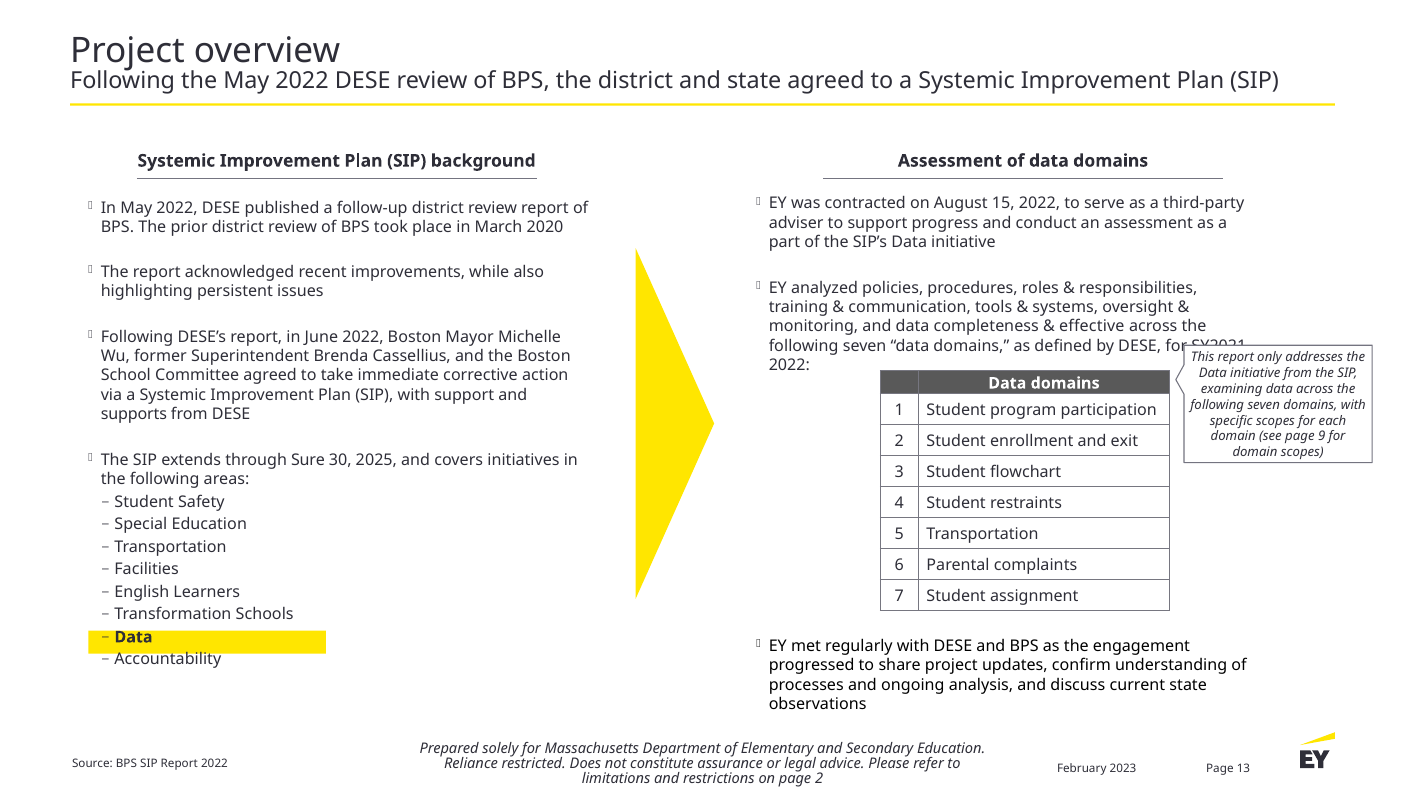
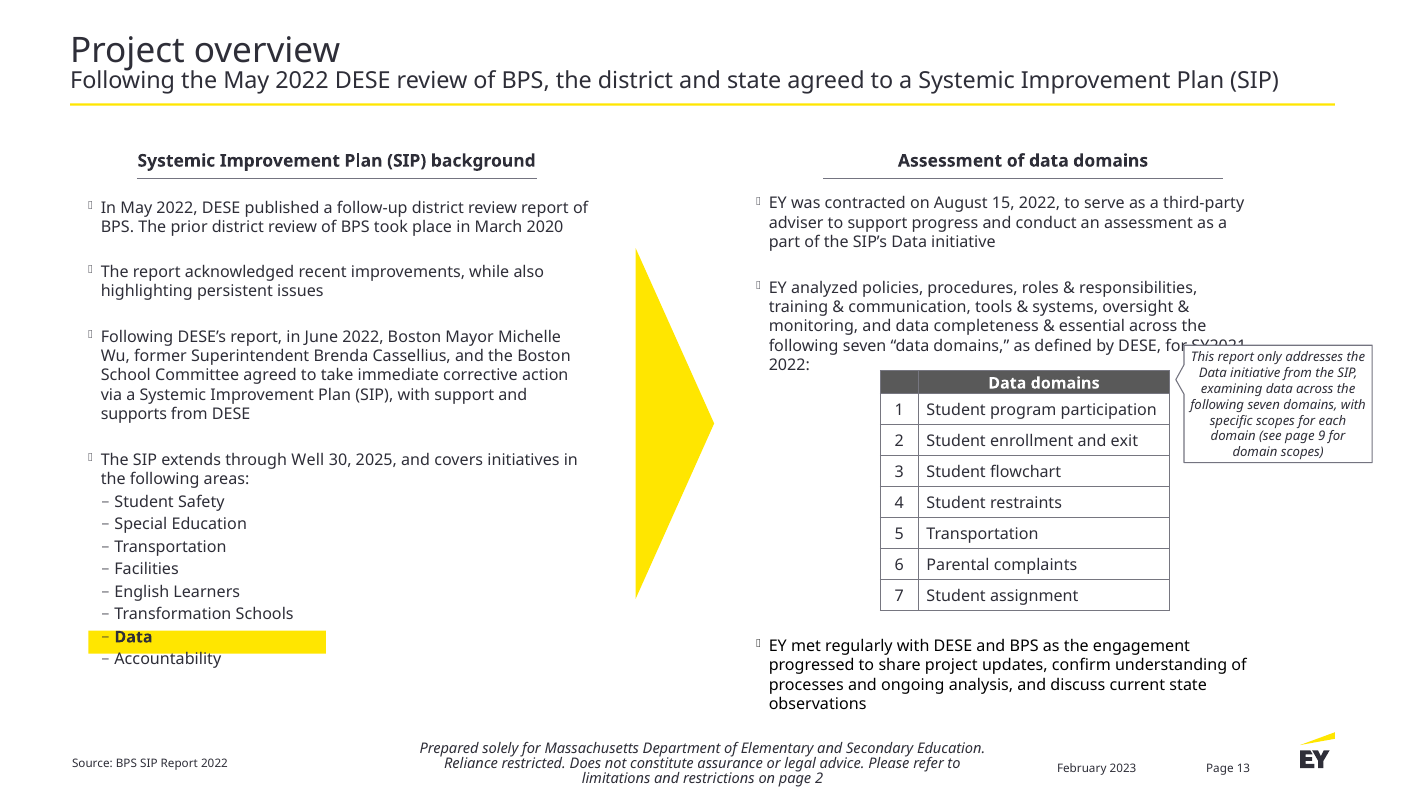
effective: effective -> essential (1092, 327)
Sure: Sure -> Well (308, 460)
